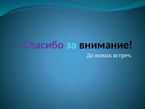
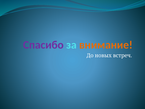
внимание colour: black -> orange (106, 45)
